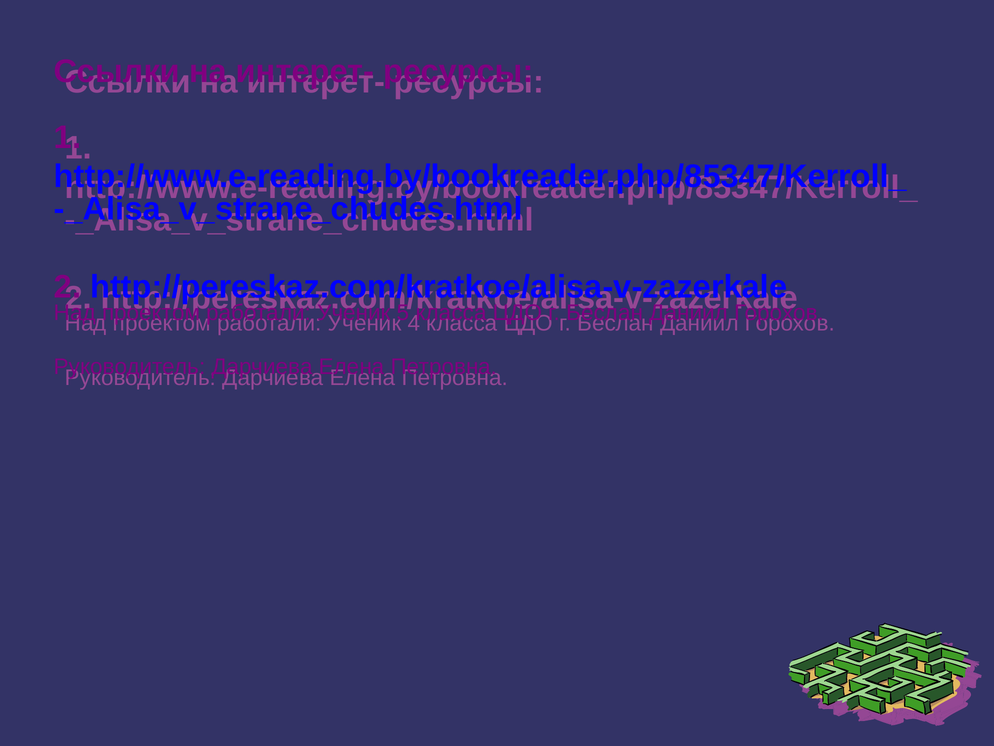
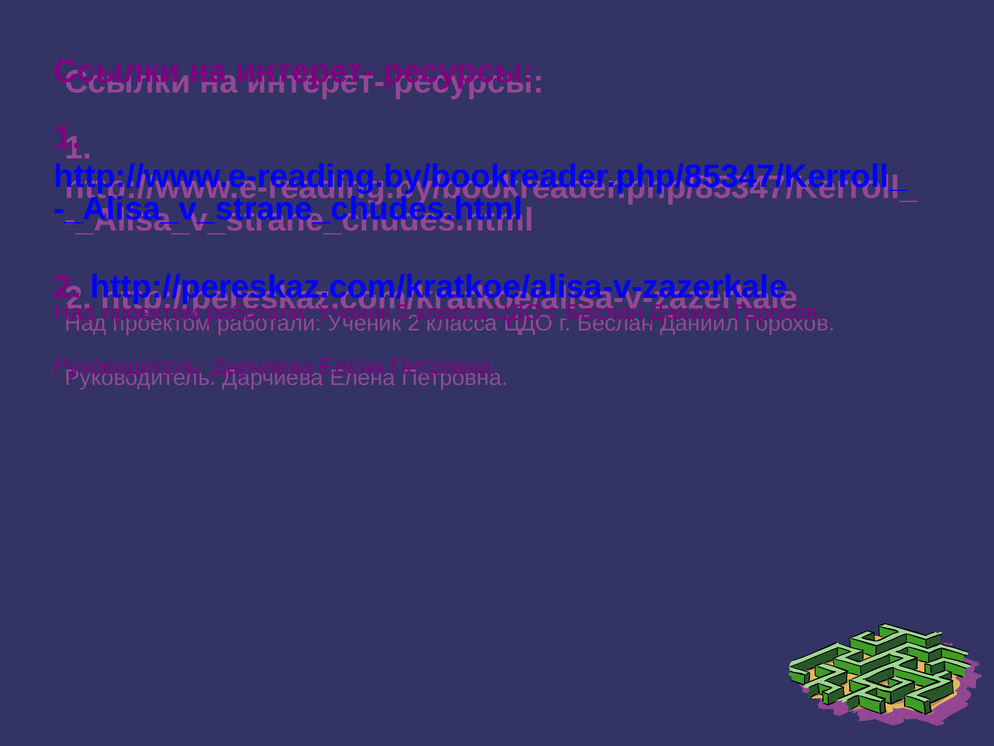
4: 4 -> 2 (414, 323)
